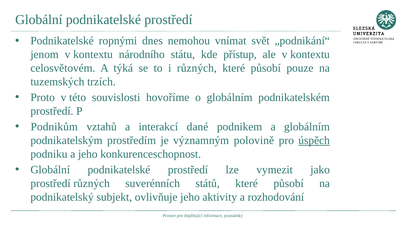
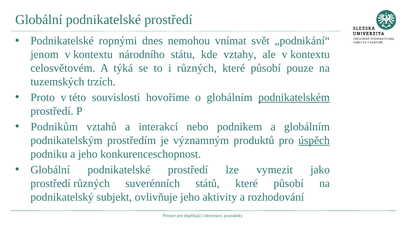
přístup: přístup -> vztahy (240, 54)
podnikatelském underline: none -> present (294, 97)
dané: dané -> nebo (198, 127)
polovině: polovině -> produktů (254, 140)
